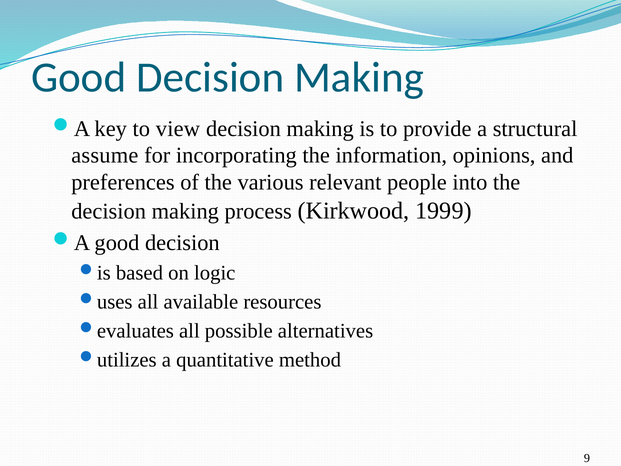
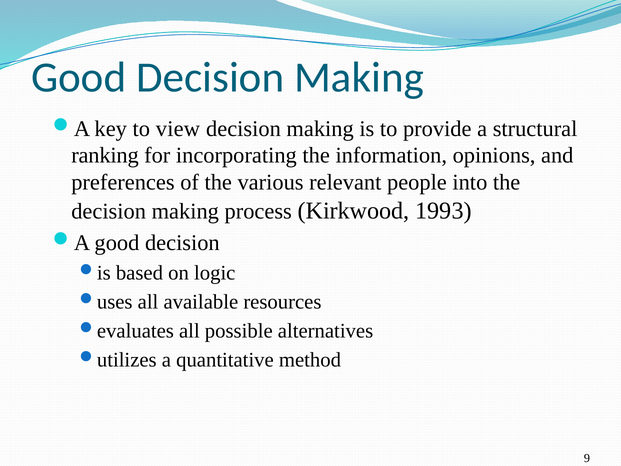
assume: assume -> ranking (105, 156)
1999: 1999 -> 1993 (443, 210)
